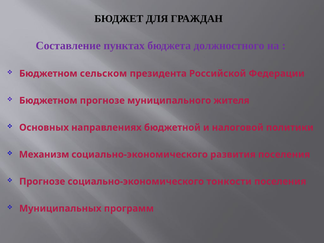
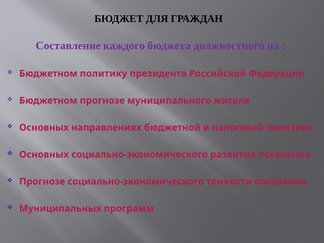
пунктах: пунктах -> каждого (124, 46)
сельском: сельском -> политику (103, 74)
Механизм: Механизм -> Основных (44, 155)
